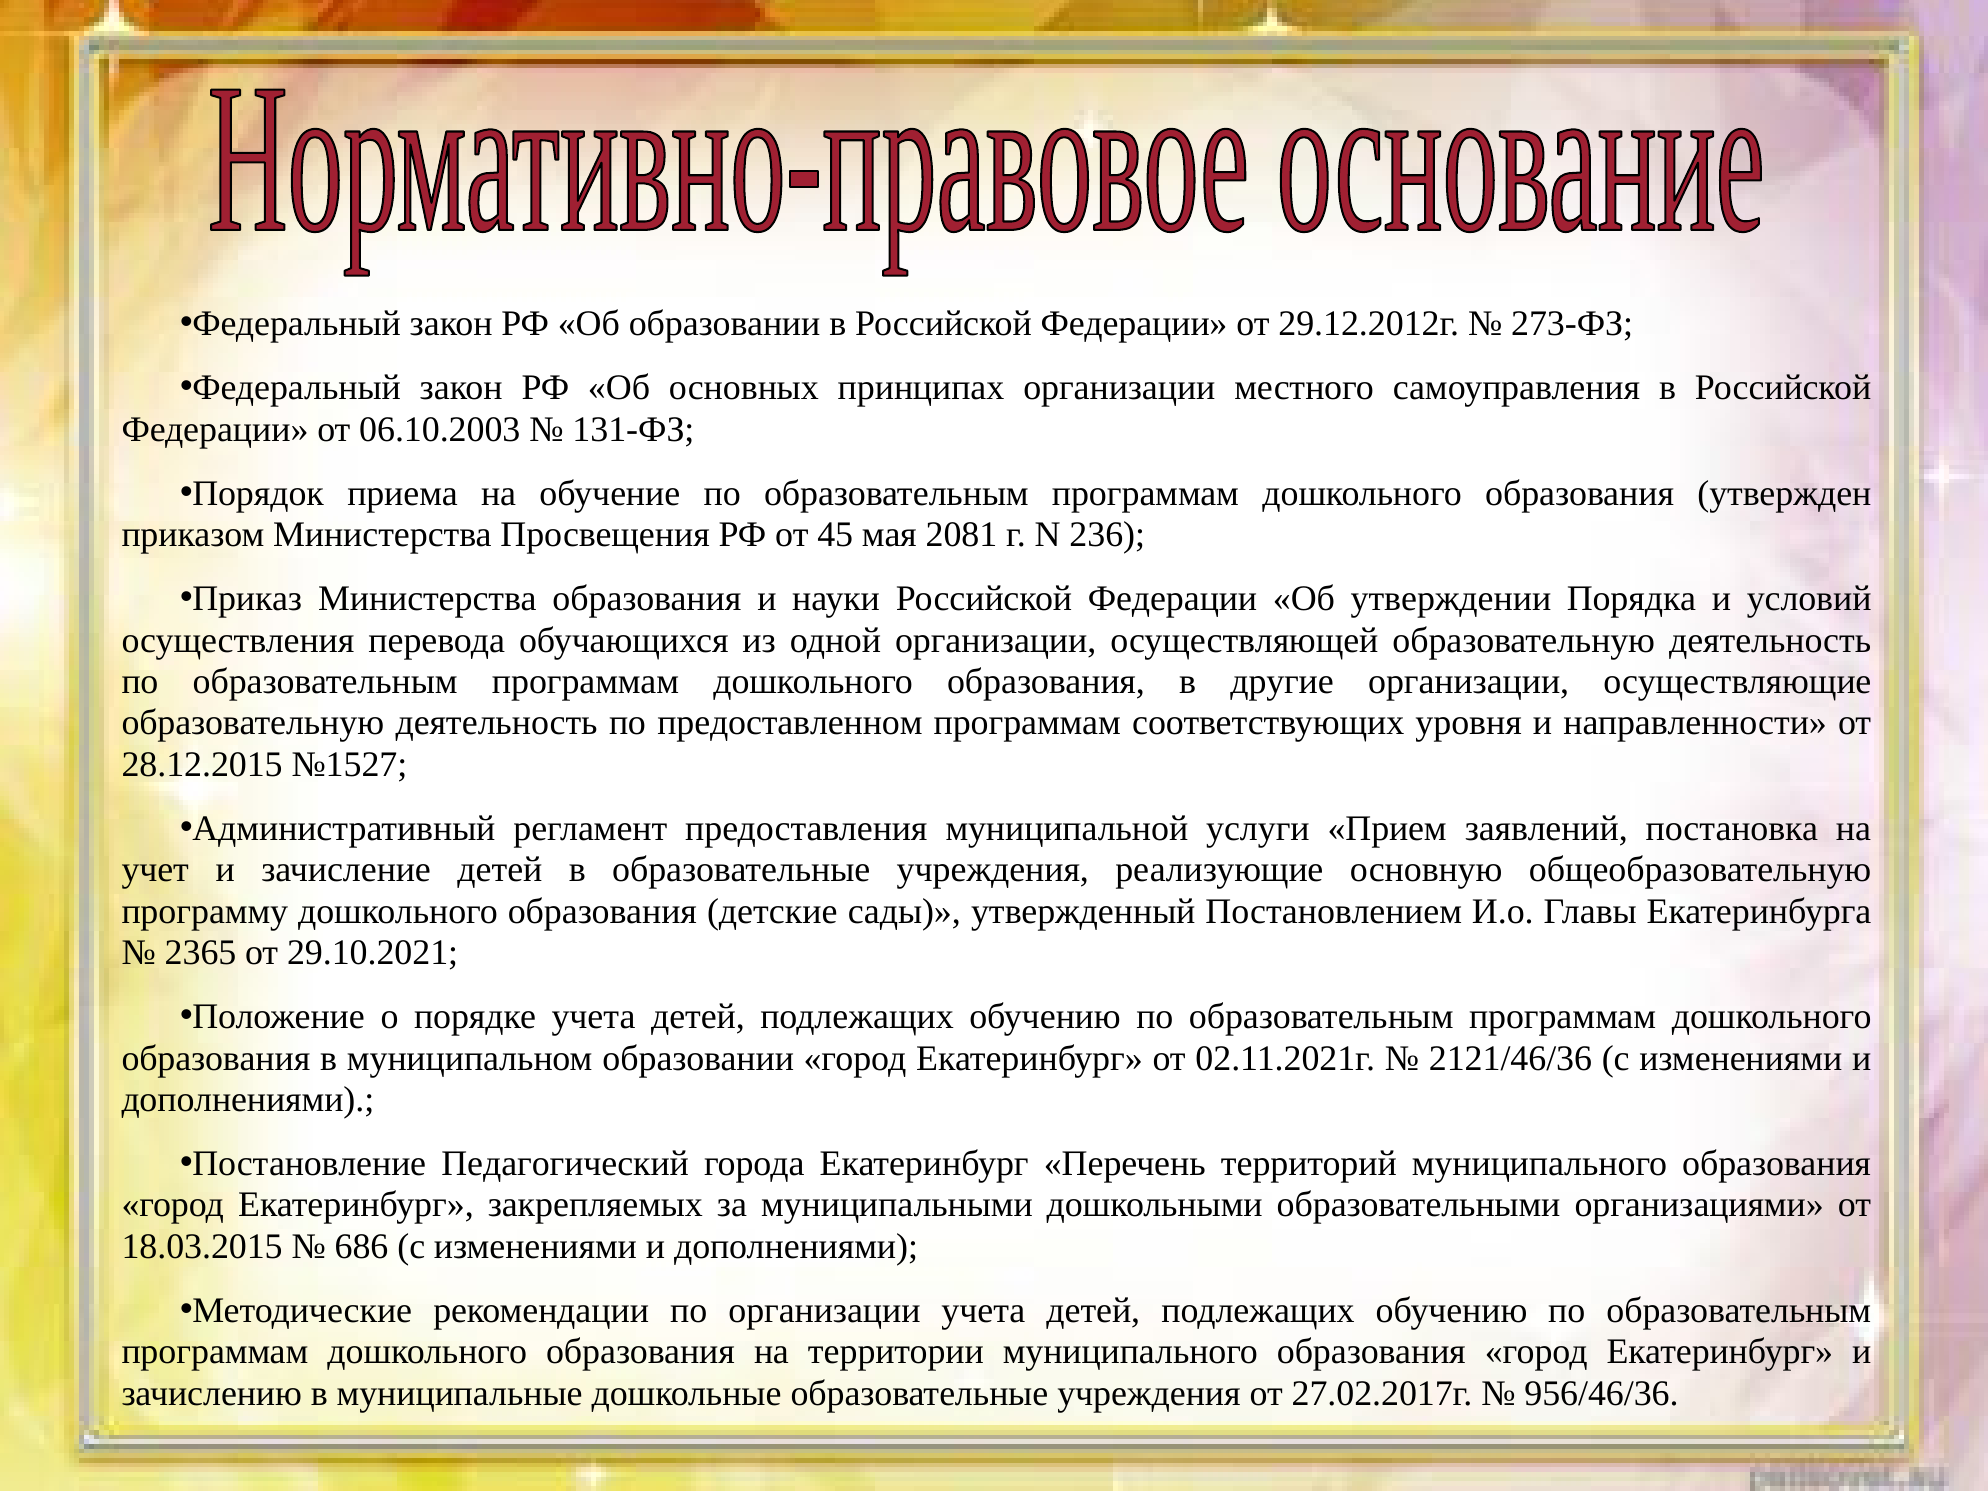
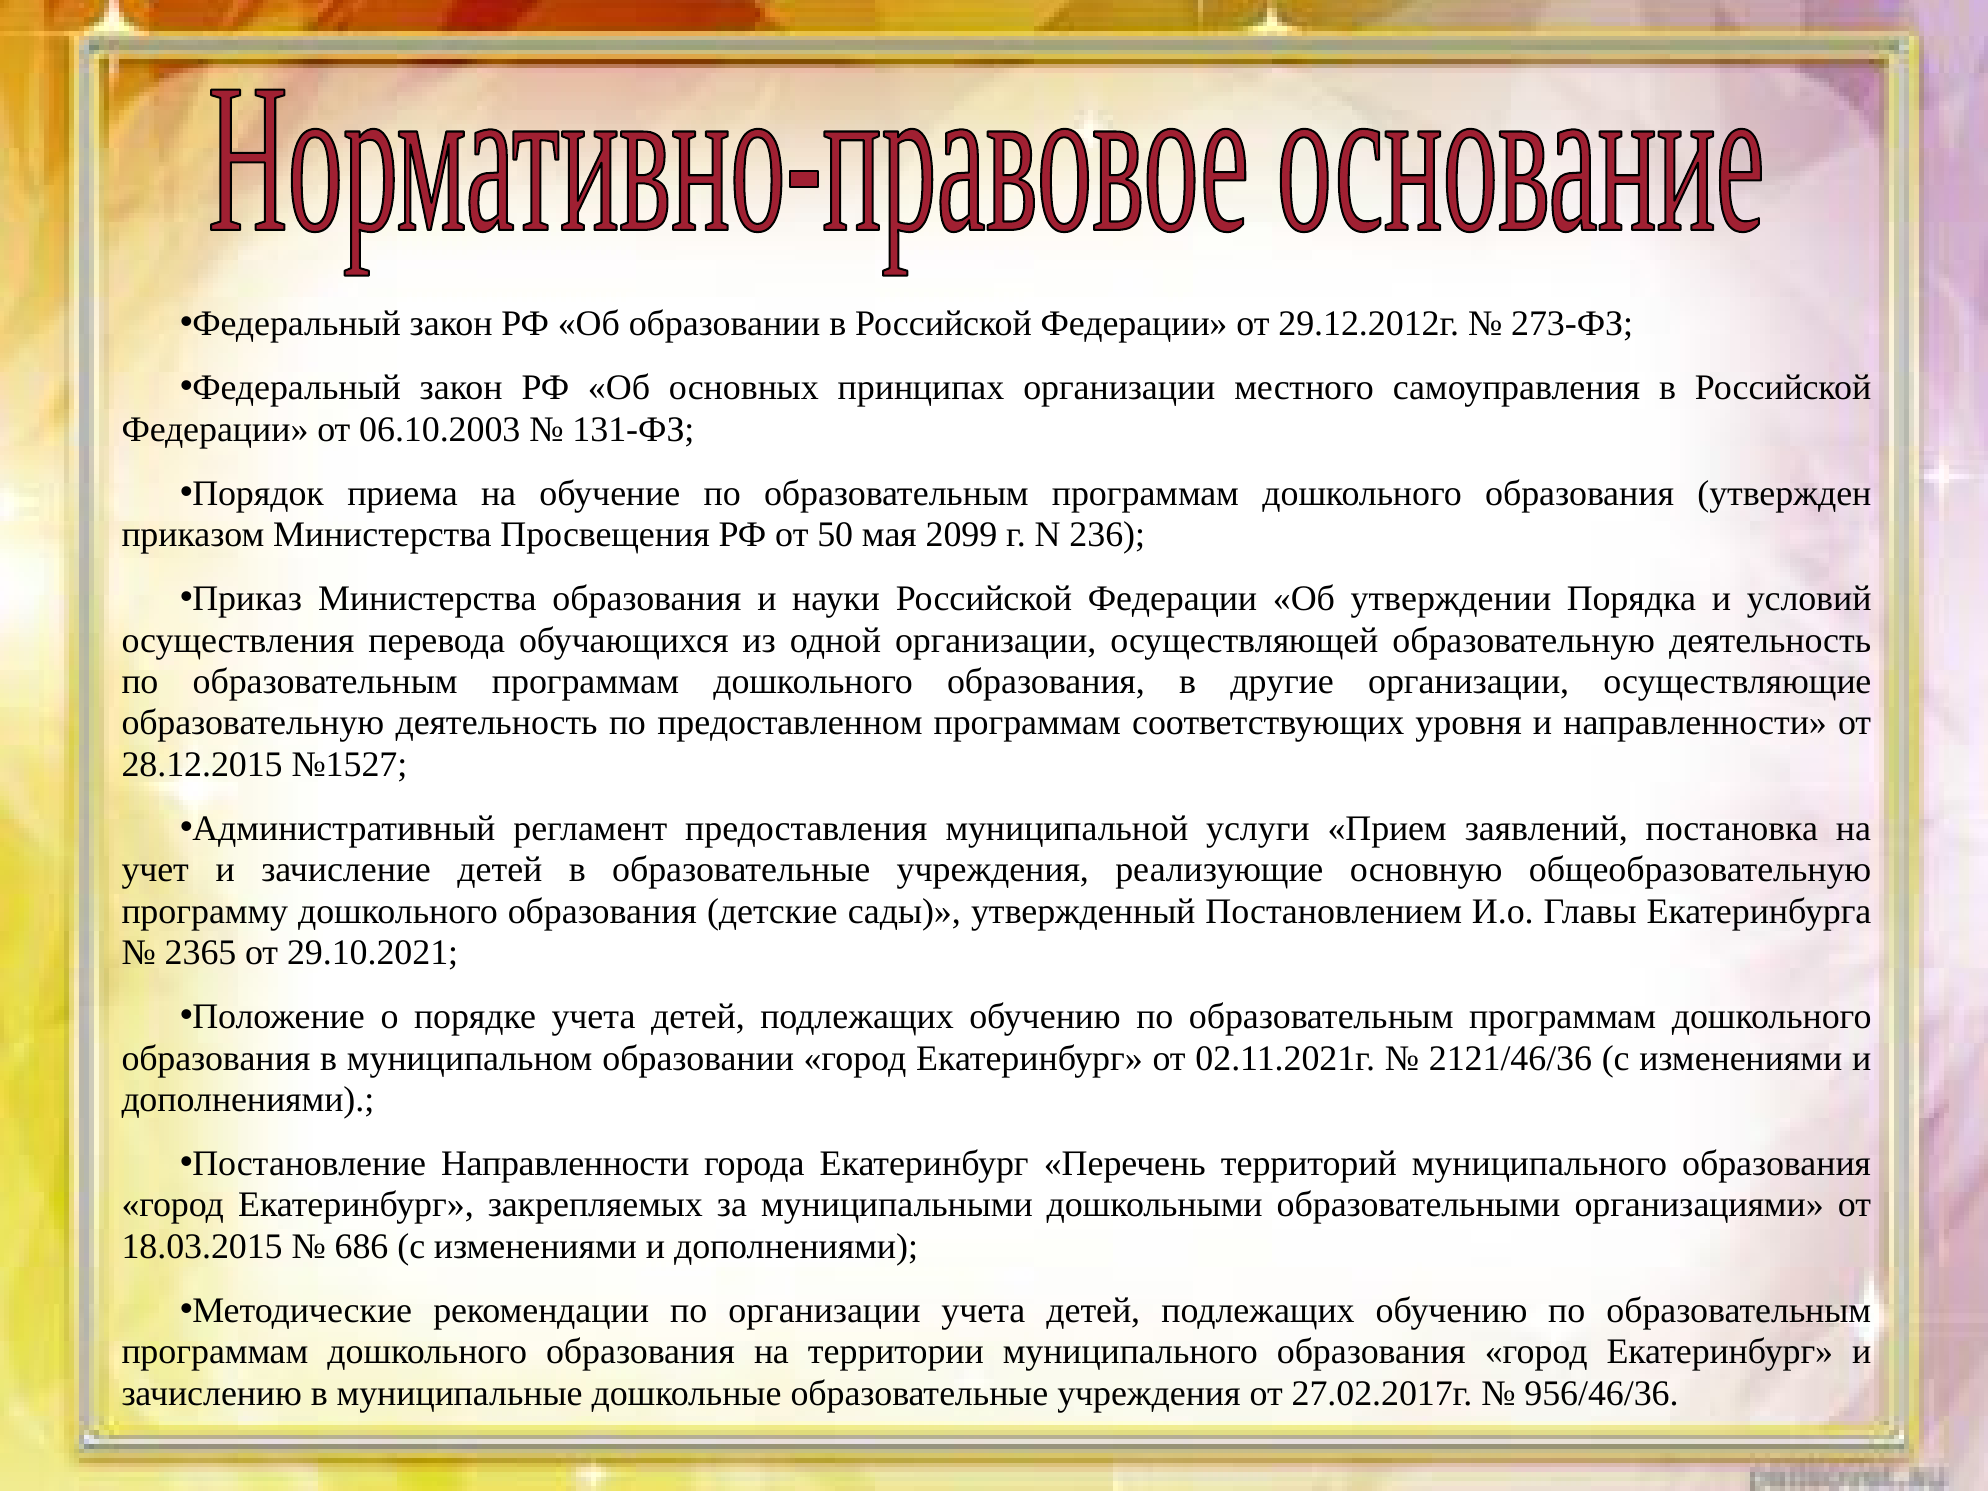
45: 45 -> 50 (835, 535)
2081: 2081 -> 2099 (962, 535)
Постановление Педагогический: Педагогический -> Направленности (565, 1164)
